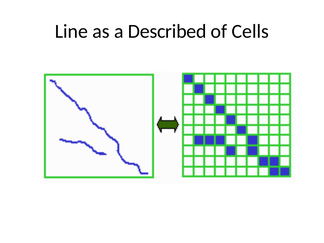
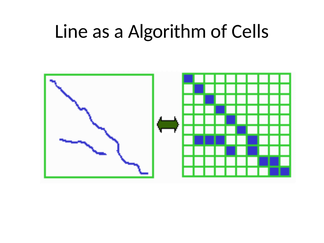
Described: Described -> Algorithm (167, 31)
